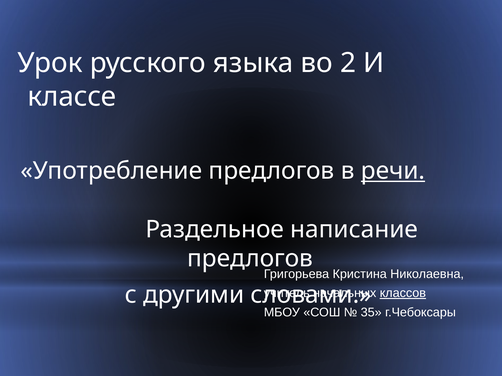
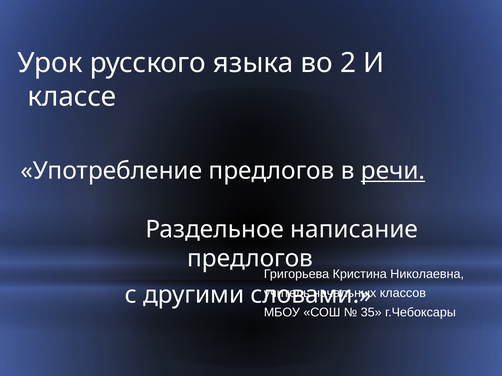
классов underline: present -> none (403, 293)
